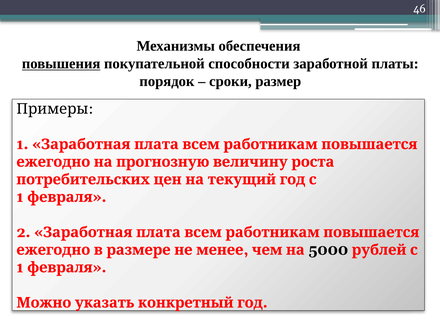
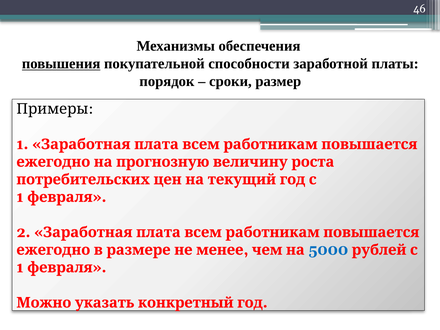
5000 colour: black -> blue (328, 250)
